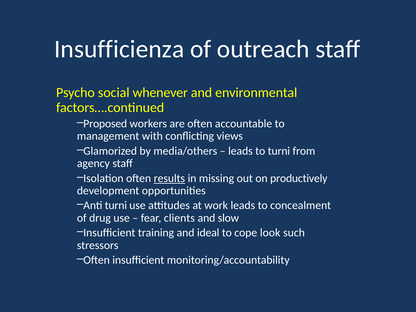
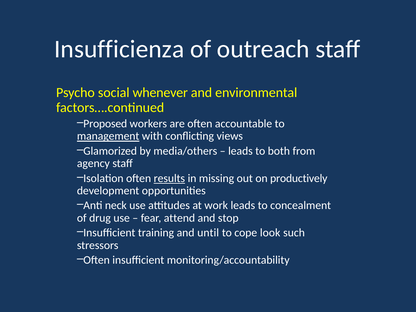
management underline: none -> present (108, 136)
to turni: turni -> both (279, 151)
Anti turni: turni -> neck (116, 206)
clients: clients -> attend (179, 218)
slow: slow -> stop (228, 218)
ideal: ideal -> until (208, 233)
